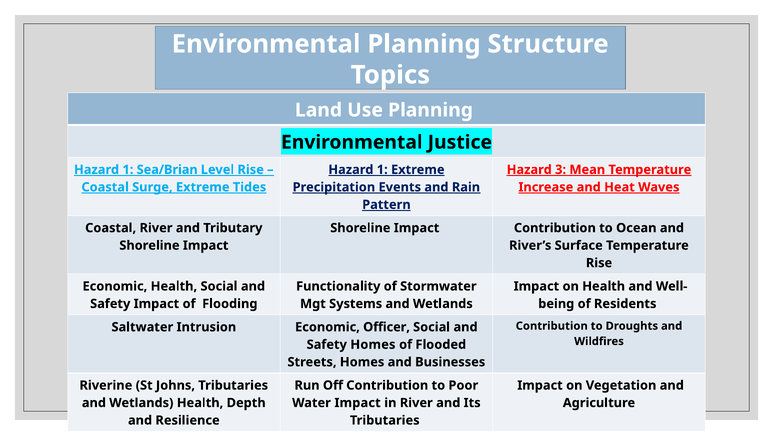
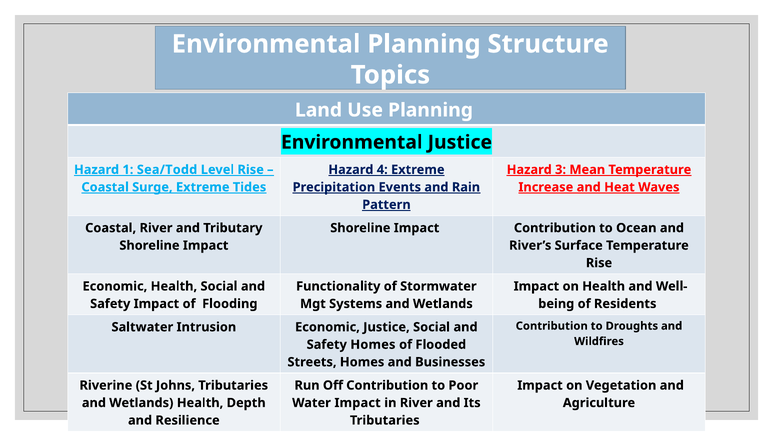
Sea/Brian: Sea/Brian -> Sea/Todd (167, 170)
1: 1 -> 4 (382, 170)
Economic Officer: Officer -> Justice (386, 327)
